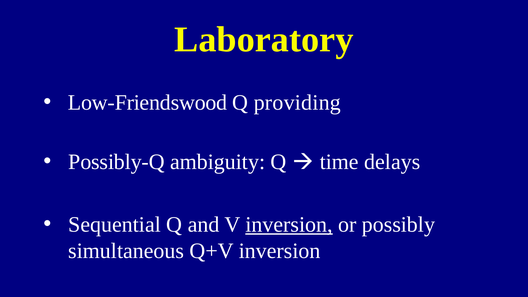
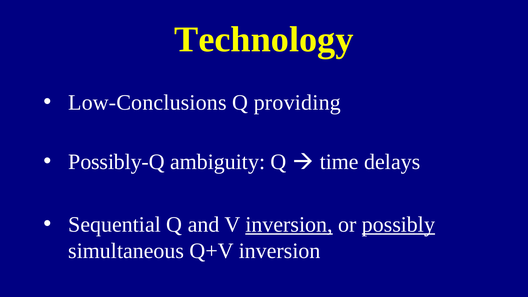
Laboratory: Laboratory -> Technology (264, 39)
Low-Friendswood: Low-Friendswood -> Low-Conclusions (147, 102)
possibly underline: none -> present (398, 225)
